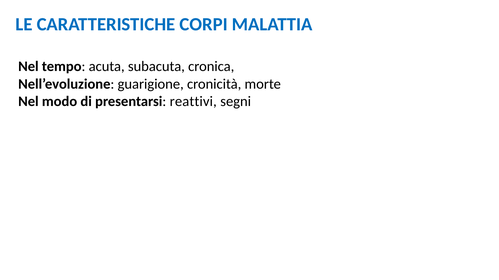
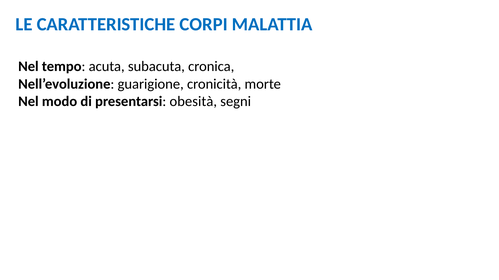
reattivi: reattivi -> obesità (193, 102)
